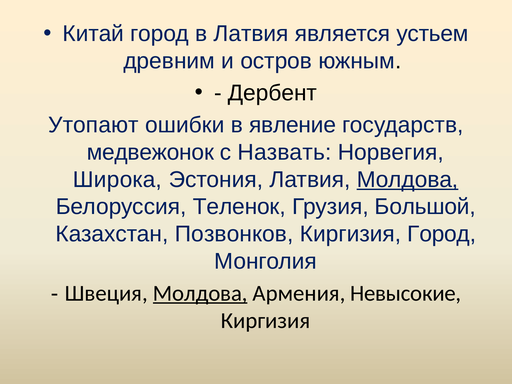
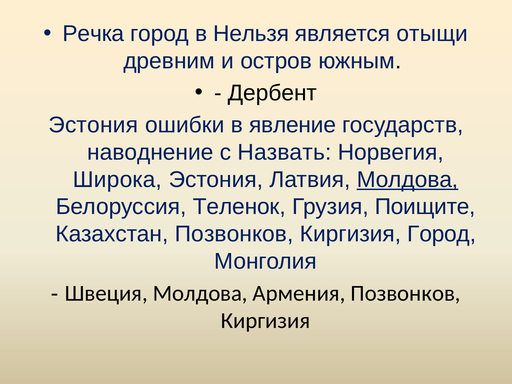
Китай: Китай -> Речка (93, 34)
в Латвия: Латвия -> Нельзя (251, 34)
устьем: устьем -> отыщи (432, 34)
Утопают: Утопают -> Эстония (93, 125)
медвежонок: медвежонок -> наводнение (150, 152)
Большой: Большой -> Поищите (425, 207)
Молдова underline: present -> none (200, 293)
Армения Невысокие: Невысокие -> Позвонков (406, 293)
